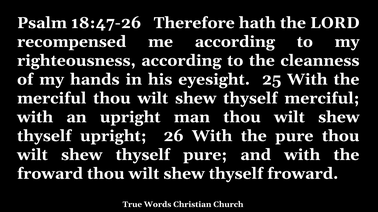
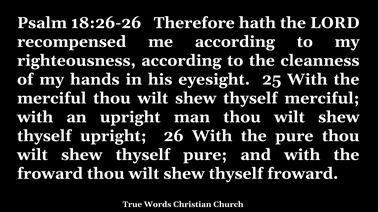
18:47-26: 18:47-26 -> 18:26-26 (106, 23)
